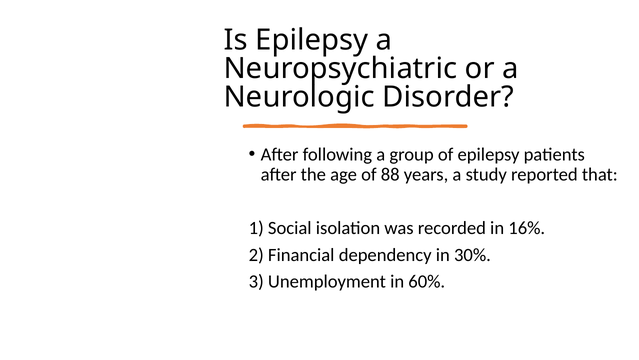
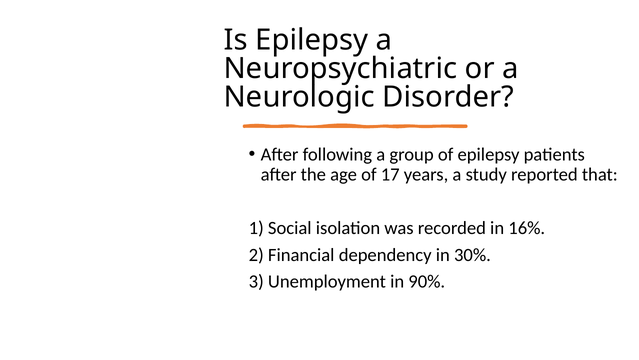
88: 88 -> 17 (390, 174)
60%: 60% -> 90% (427, 281)
